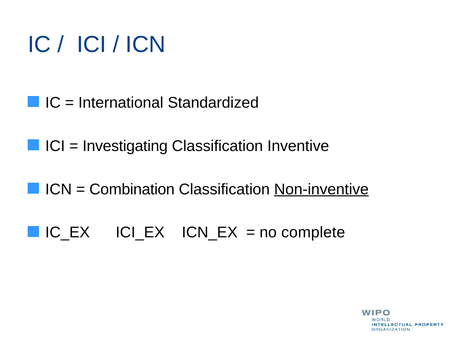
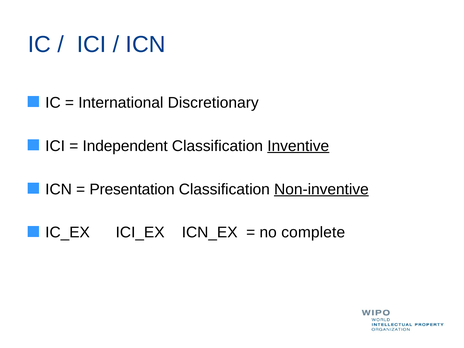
Standardized: Standardized -> Discretionary (213, 103)
Investigating: Investigating -> Independent (125, 146)
Inventive underline: none -> present (298, 146)
Combination: Combination -> Presentation (132, 189)
